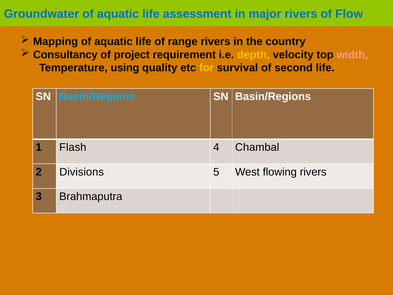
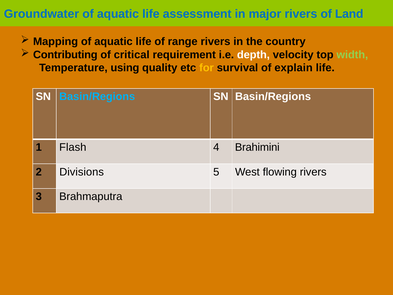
Flow: Flow -> Land (349, 14)
Consultancy: Consultancy -> Contributing (65, 55)
project: project -> critical (132, 55)
depth colour: yellow -> white (253, 55)
width colour: pink -> light green (352, 55)
second: second -> explain (294, 68)
Chambal: Chambal -> Brahimini (257, 147)
